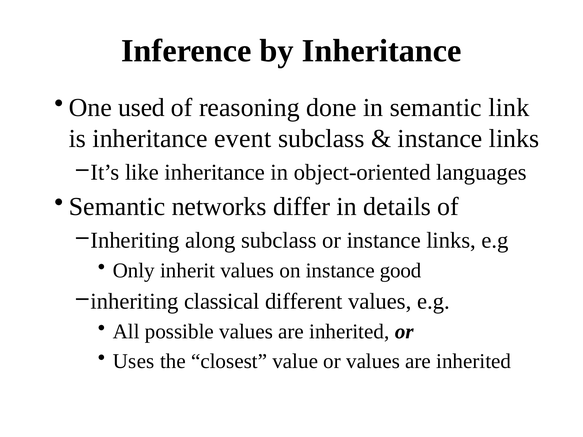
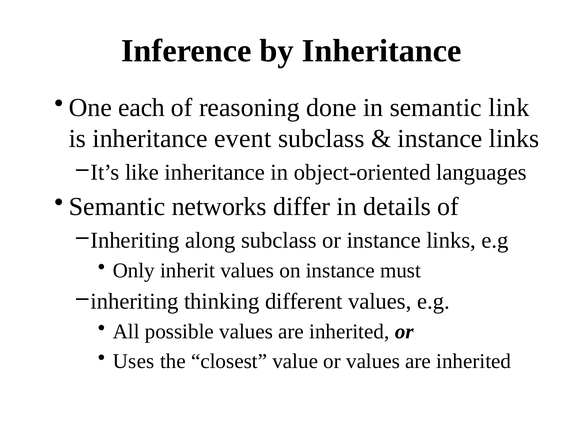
used: used -> each (142, 108)
good: good -> must (400, 271)
classical: classical -> thinking (222, 302)
